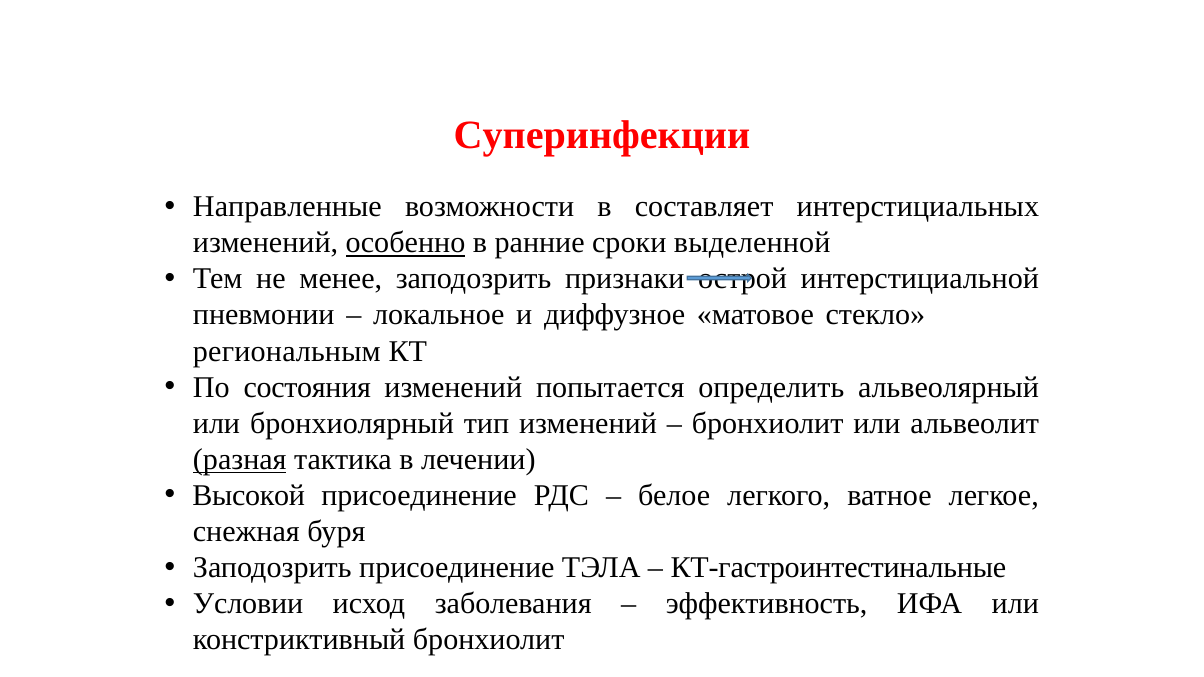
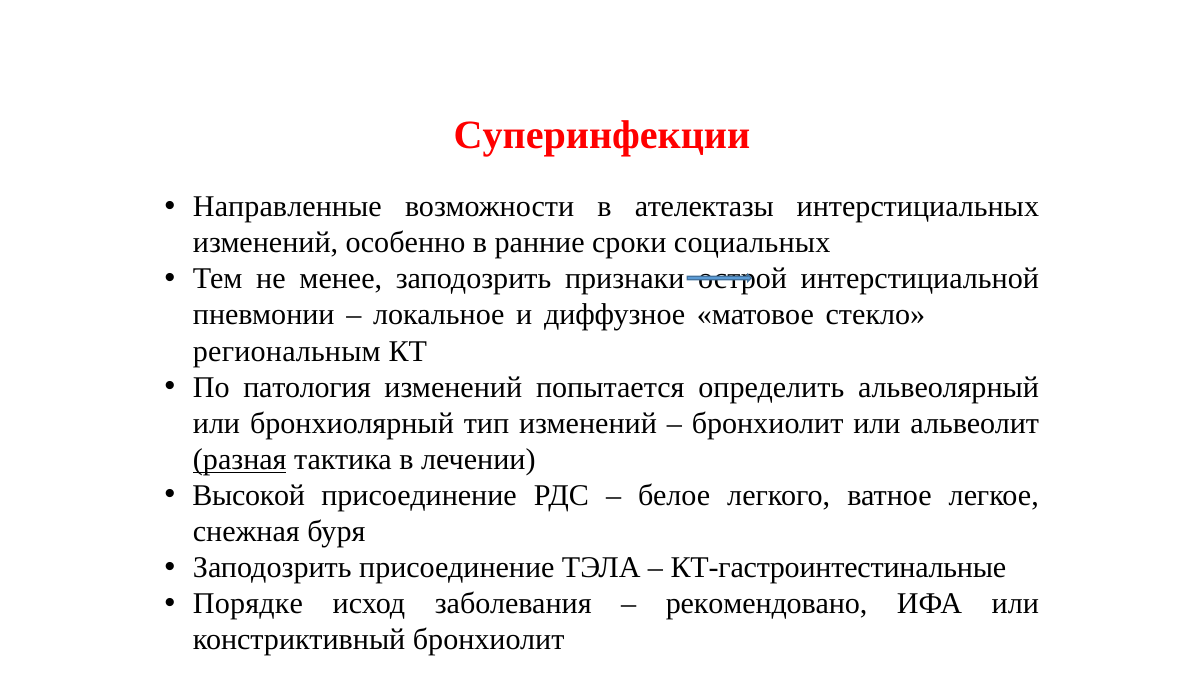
составляет: составляет -> ателектазы (704, 207)
особенно underline: present -> none (406, 243)
выделенной: выделенной -> социальных (752, 243)
состояния: состояния -> патология (307, 387)
Условии: Условии -> Порядке (248, 604)
эффективность: эффективность -> рекомендовано (767, 604)
